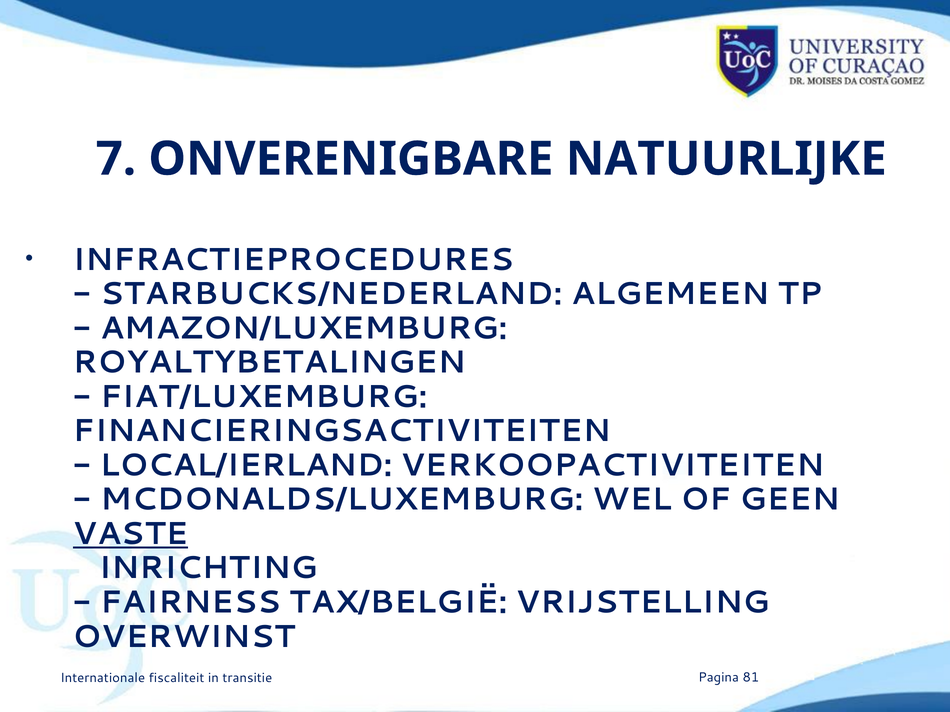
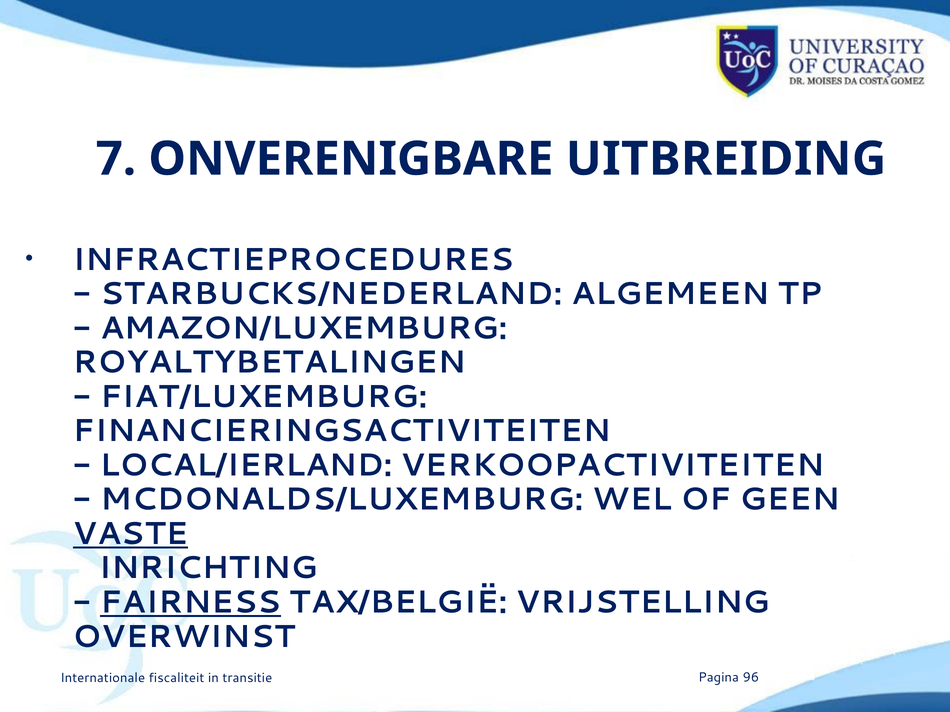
NATUURLIJKE: NATUURLIJKE -> UITBREIDING (726, 159)
FAIRNESS underline: none -> present (190, 603)
81: 81 -> 96 (751, 678)
